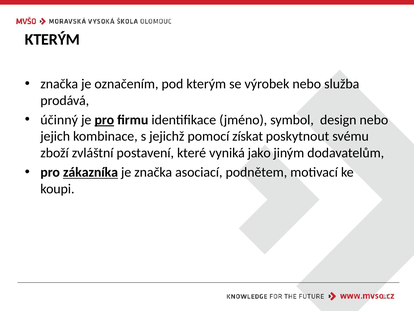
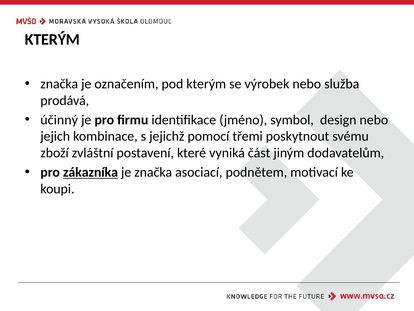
pro underline: present -> none (104, 120)
získat: získat -> třemi (248, 136)
jako: jako -> část (259, 153)
